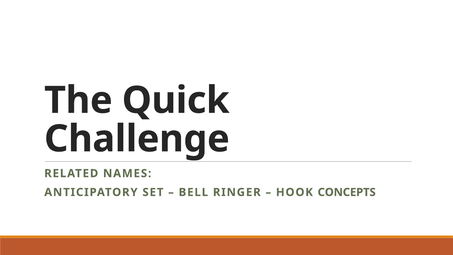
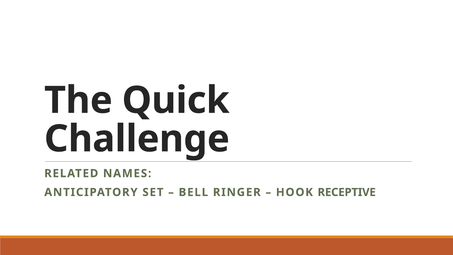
CONCEPTS: CONCEPTS -> RECEPTIVE (347, 192)
